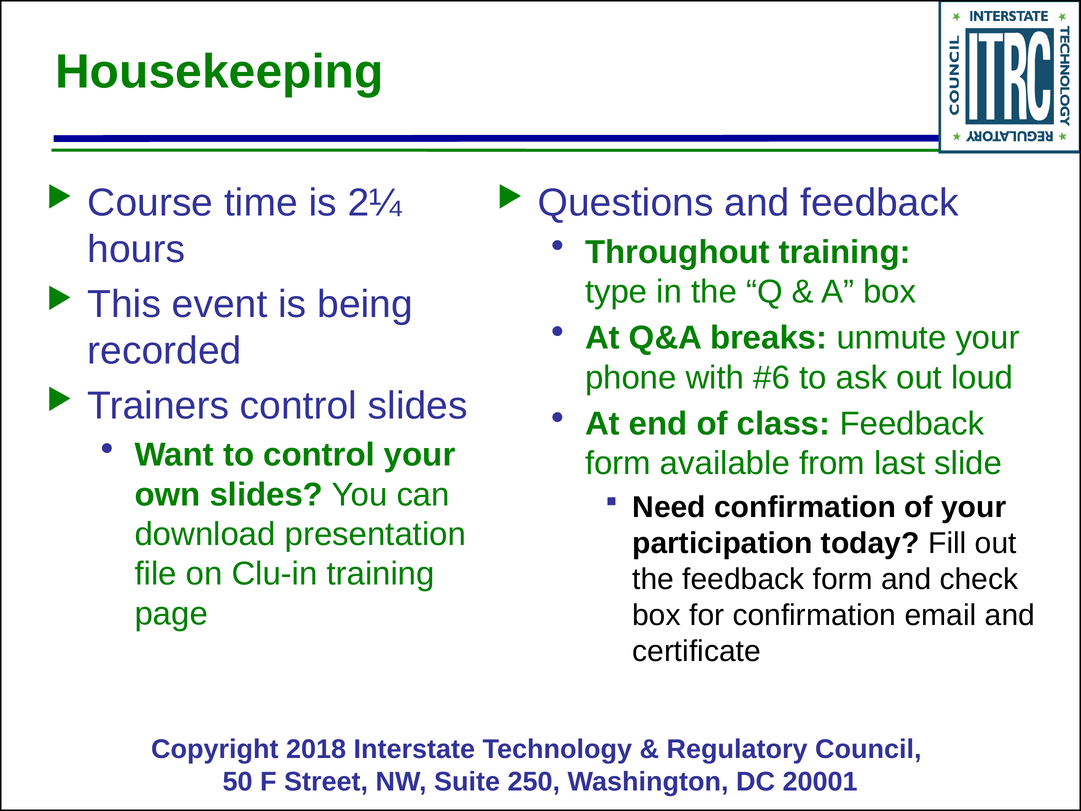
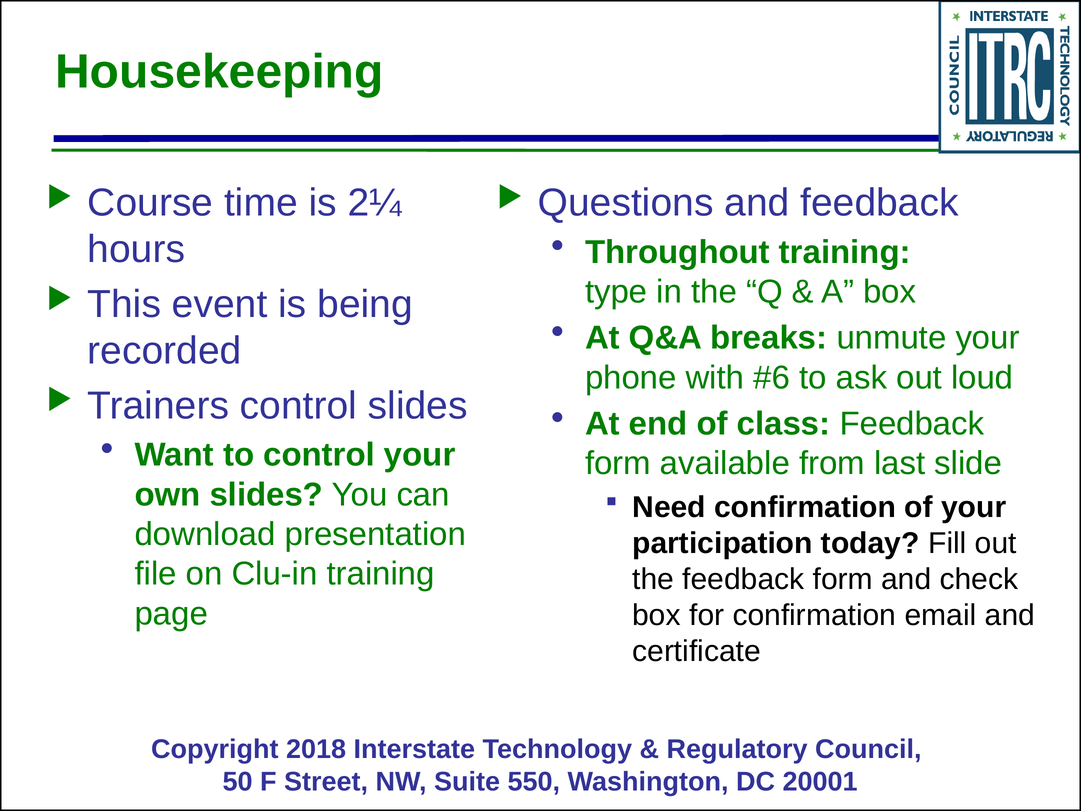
250: 250 -> 550 (534, 782)
